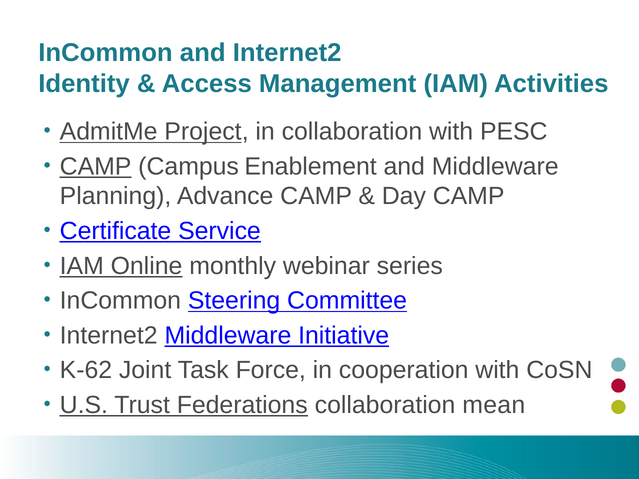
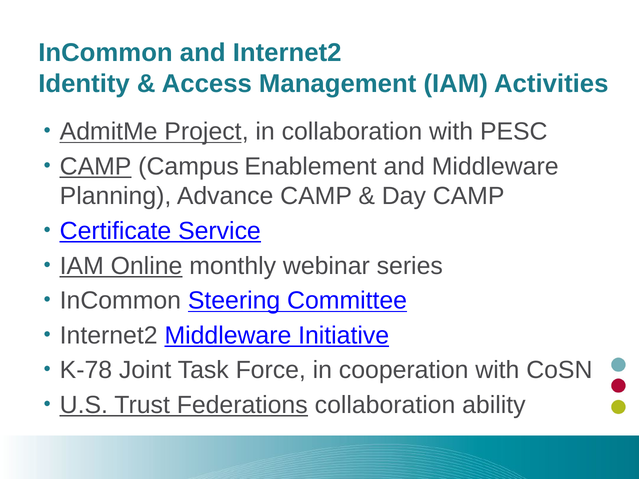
K-62: K-62 -> K-78 (86, 370)
mean: mean -> ability (494, 405)
